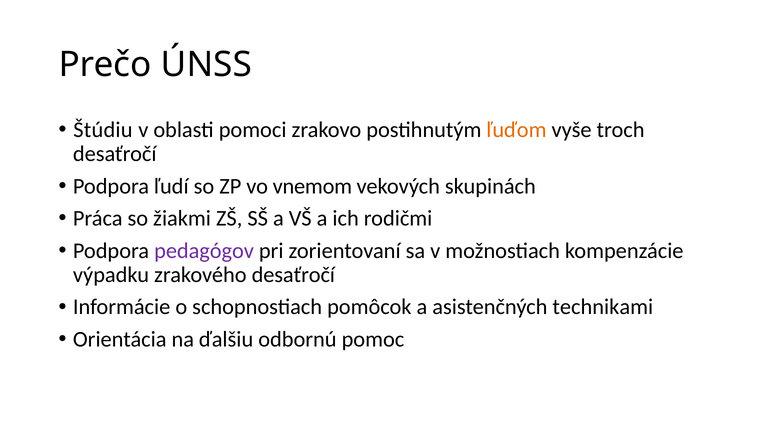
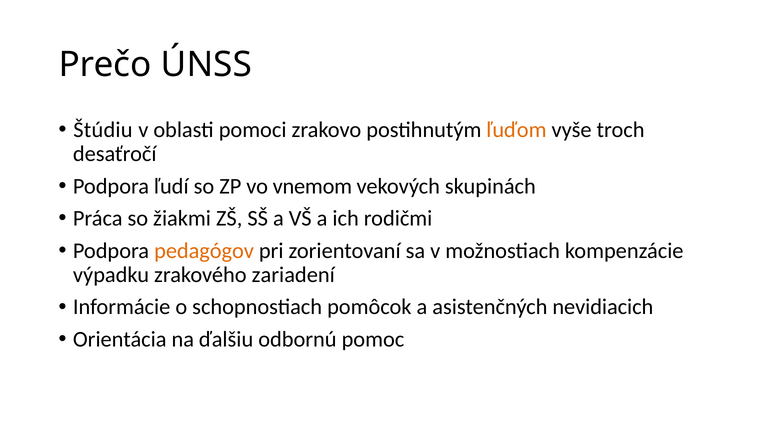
pedagógov colour: purple -> orange (204, 251)
zrakového desaťročí: desaťročí -> zariadení (293, 275)
technikami: technikami -> nevidiacich (603, 307)
